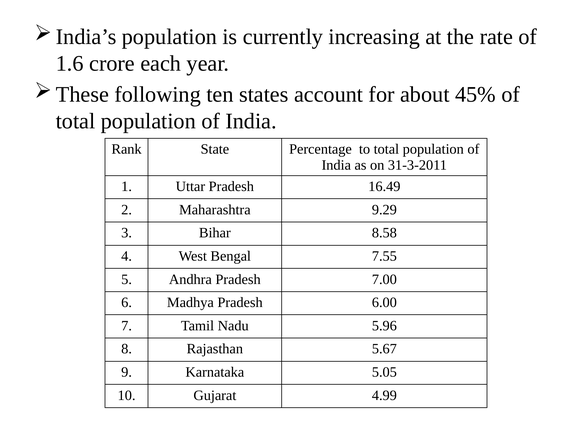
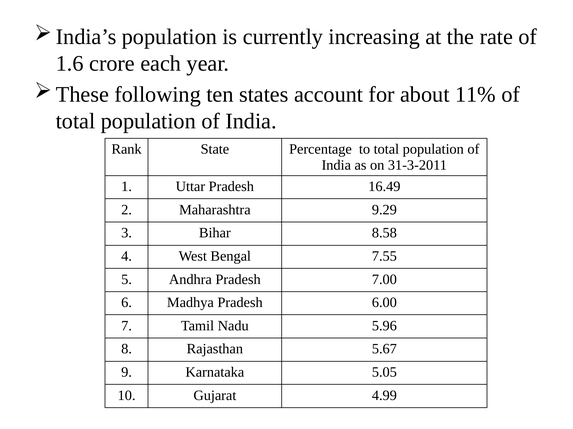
45%: 45% -> 11% (475, 95)
